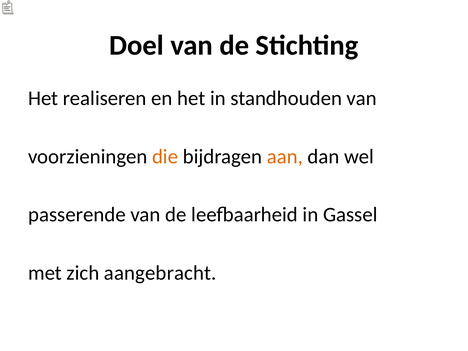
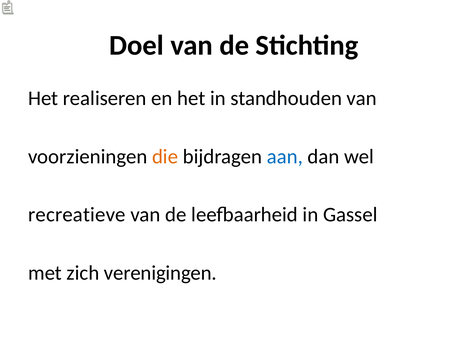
aan colour: orange -> blue (285, 156)
passerende: passerende -> recreatieve (77, 215)
aangebracht: aangebracht -> verenigingen (160, 273)
